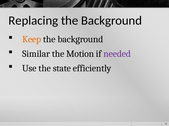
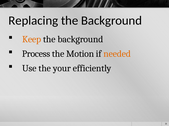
Similar: Similar -> Process (36, 54)
needed colour: purple -> orange (117, 54)
state: state -> your (62, 69)
